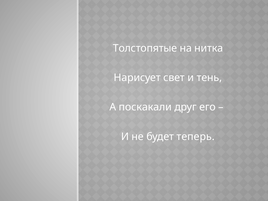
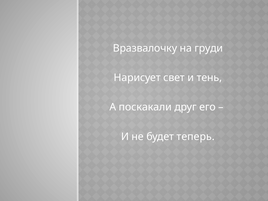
Толстопятые: Толстопятые -> Вразвалочку (145, 48)
нитка: нитка -> груди (209, 48)
